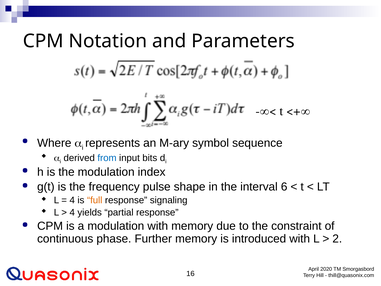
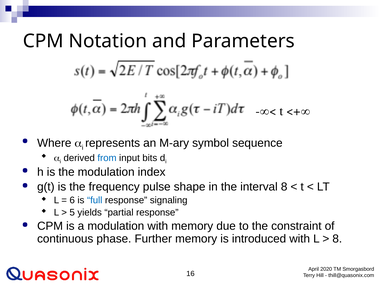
interval 6: 6 -> 8 (284, 187)
4: 4 -> 6 (72, 200)
full colour: orange -> blue (95, 200)
4: 4 -> 5 (72, 212)
2: 2 -> 8 (337, 239)
